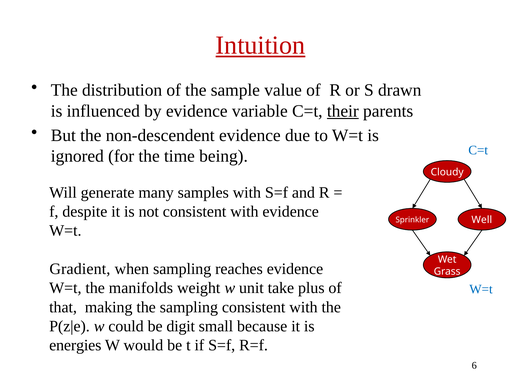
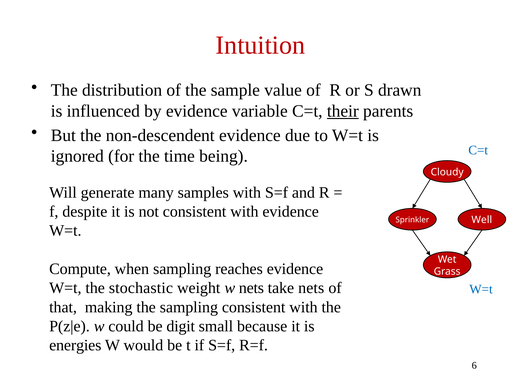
Intuition underline: present -> none (260, 45)
Gradient: Gradient -> Compute (80, 269)
manifolds: manifolds -> stochastic (141, 288)
w unit: unit -> nets (251, 288)
take plus: plus -> nets (311, 288)
